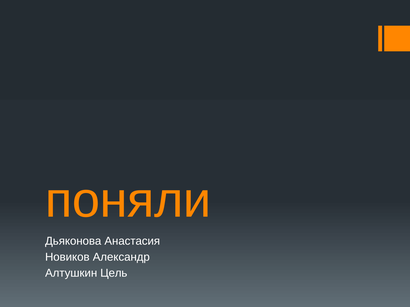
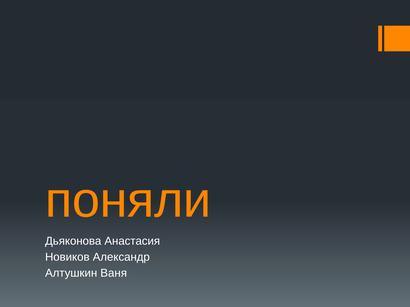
Цель: Цель -> Ваня (114, 274)
